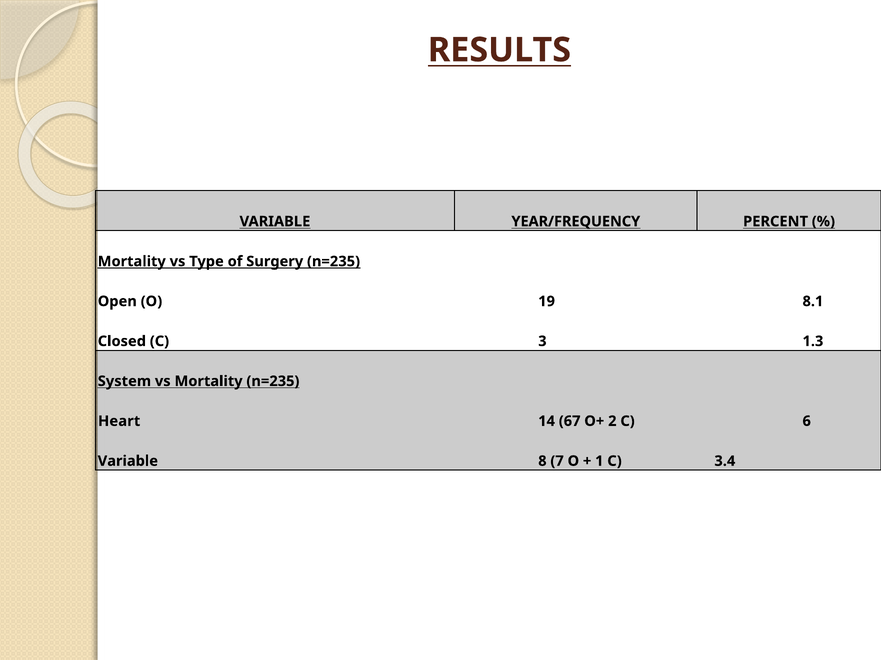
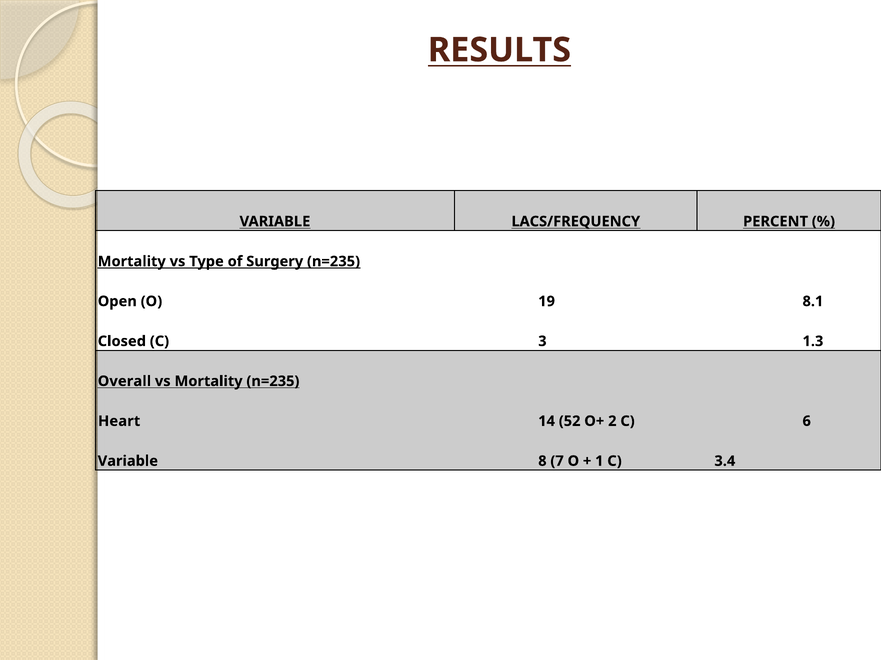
YEAR/FREQUENCY: YEAR/FREQUENCY -> LACS/FREQUENCY (576, 222)
System: System -> Overall (124, 382)
67: 67 -> 52 (570, 422)
